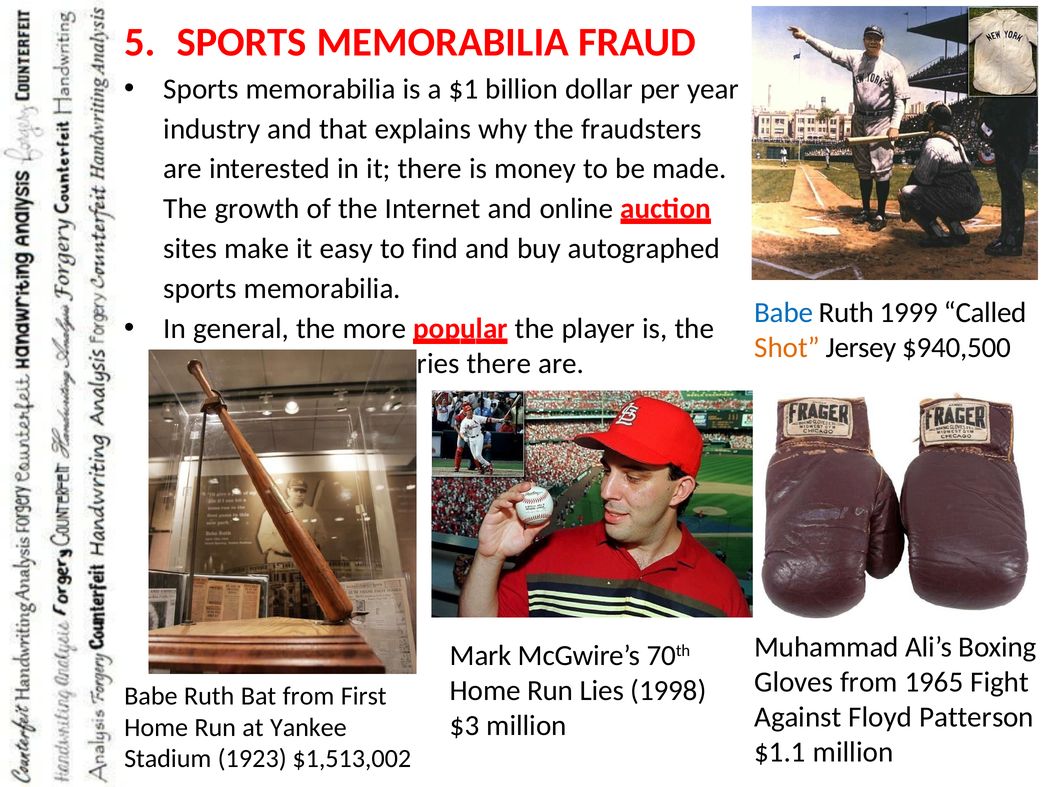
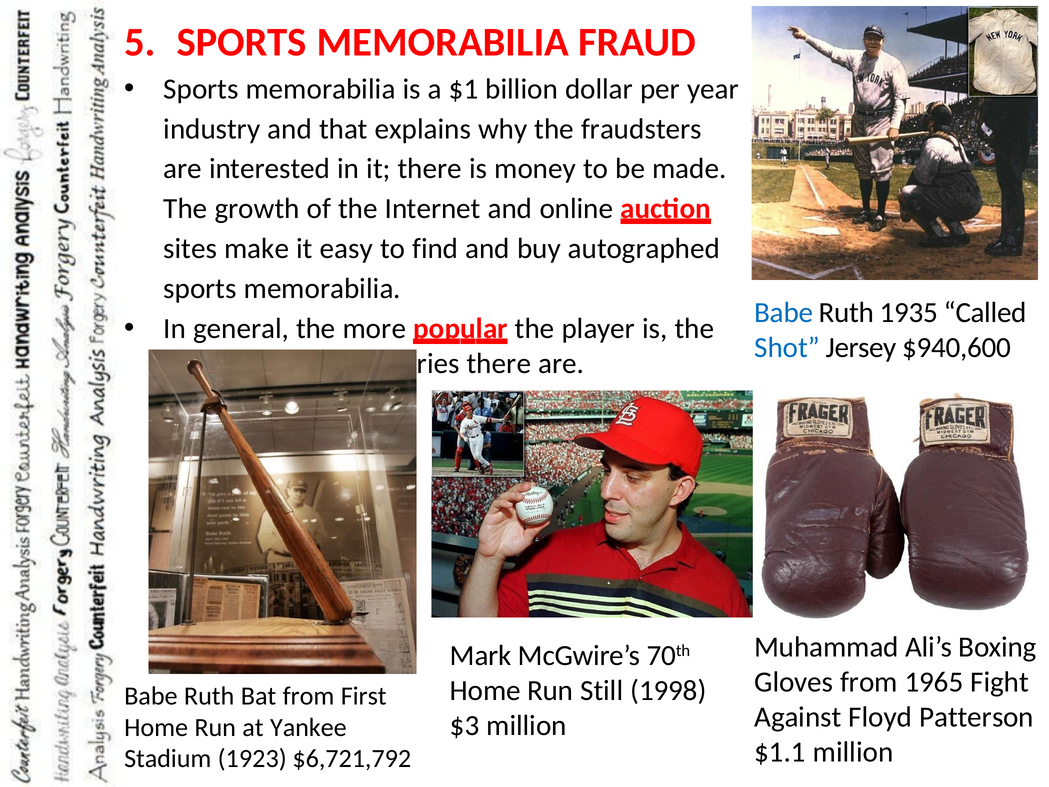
1999: 1999 -> 1935 (909, 313)
Shot colour: orange -> blue (787, 348)
$940,500: $940,500 -> $940,600 (957, 348)
Lies: Lies -> Still (602, 690)
$1,513,002: $1,513,002 -> $6,721,792 (352, 759)
